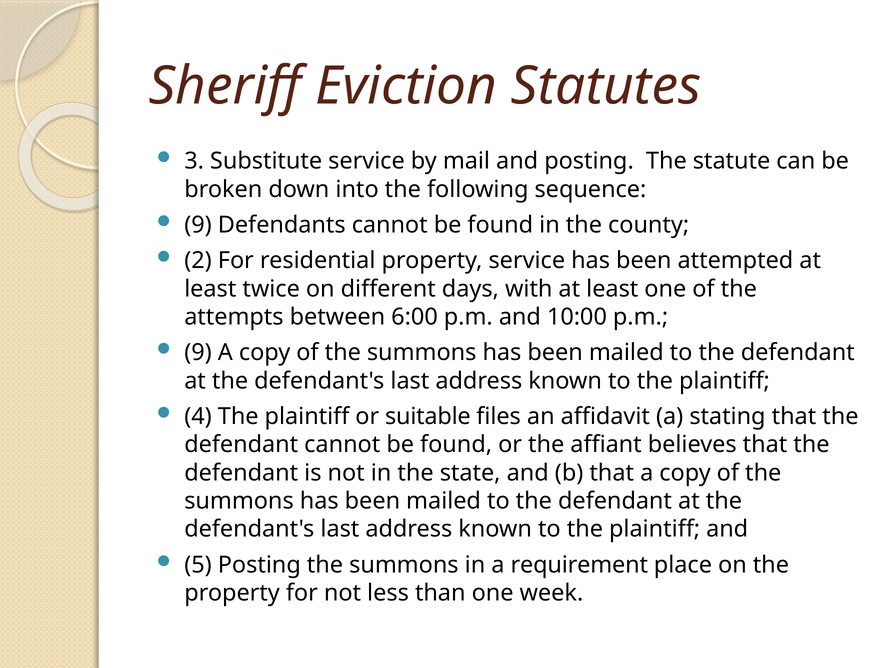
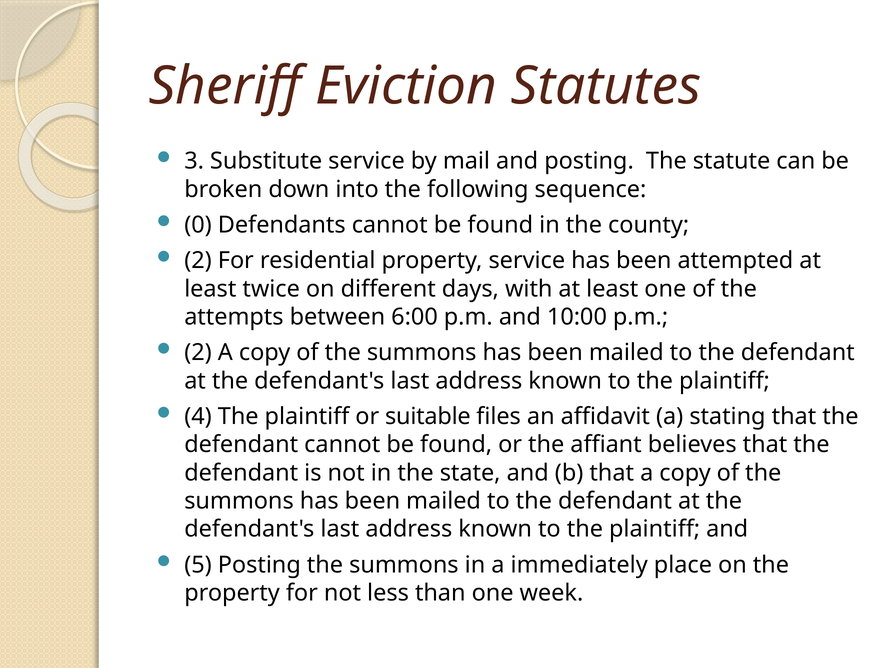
9: 9 -> 0 (198, 225)
9: 9 -> 2 (198, 353)
requirement: requirement -> immediately (579, 565)
